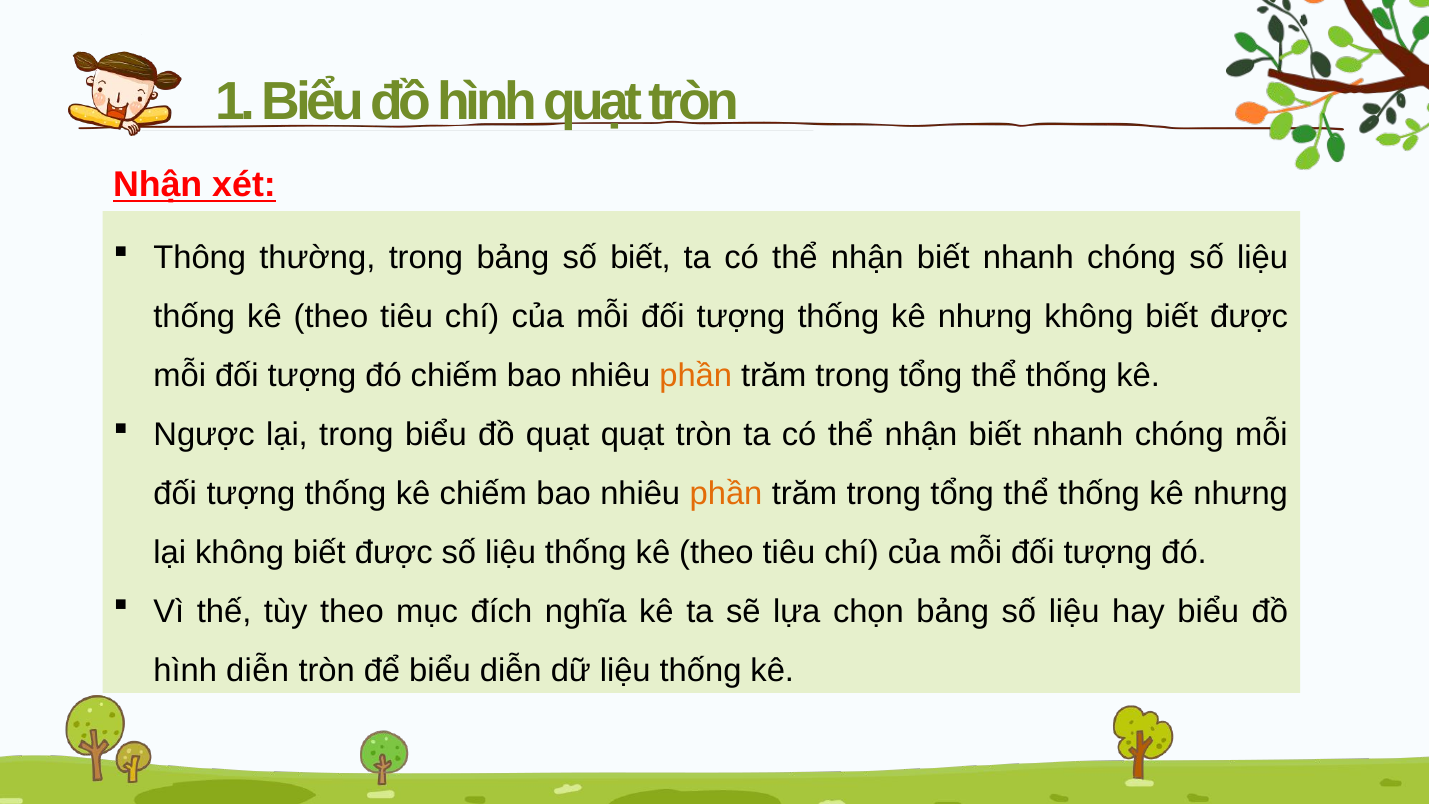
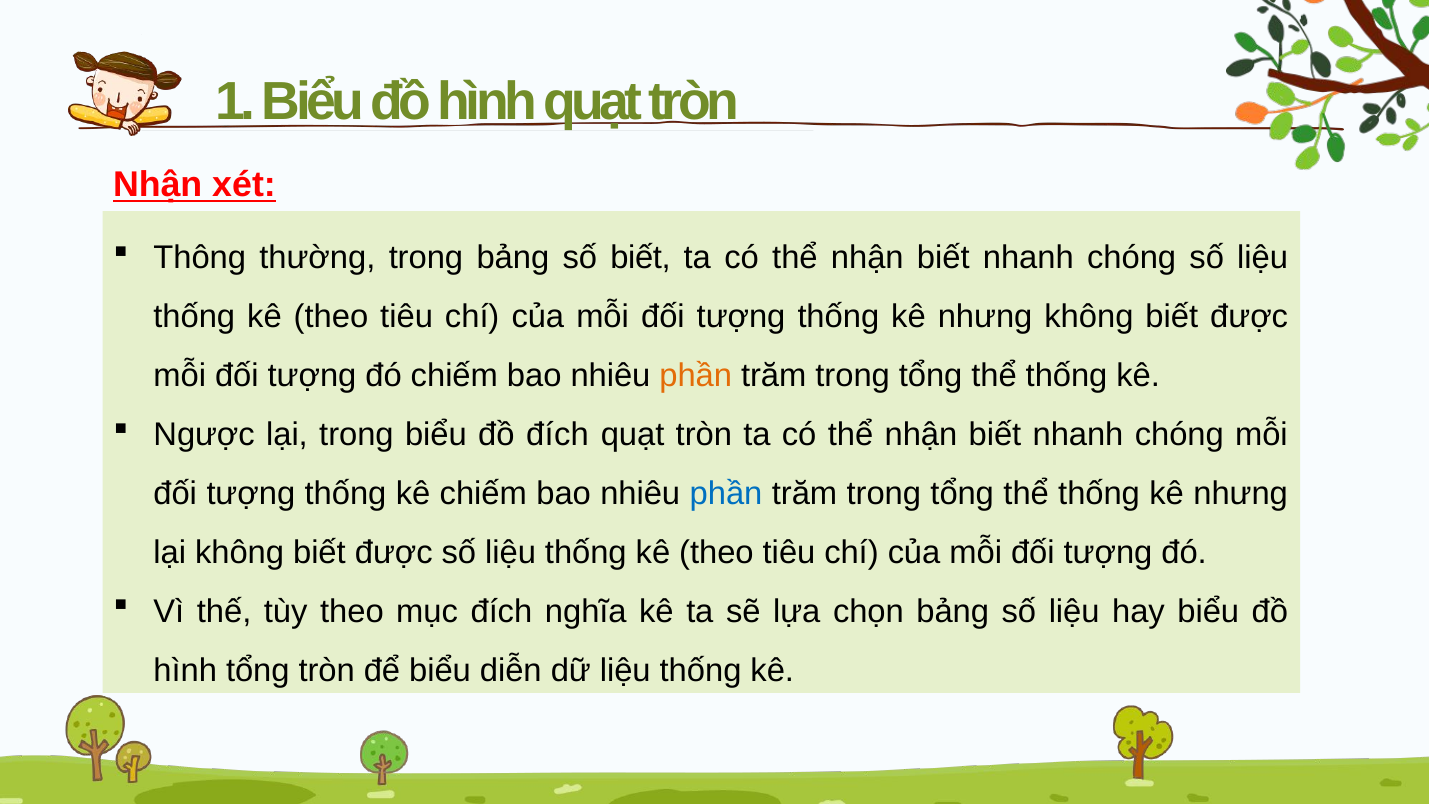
đồ quạt: quạt -> đích (558, 435)
phần colour: orange -> blue (726, 494)
hình diễn: diễn -> tổng (258, 670)
